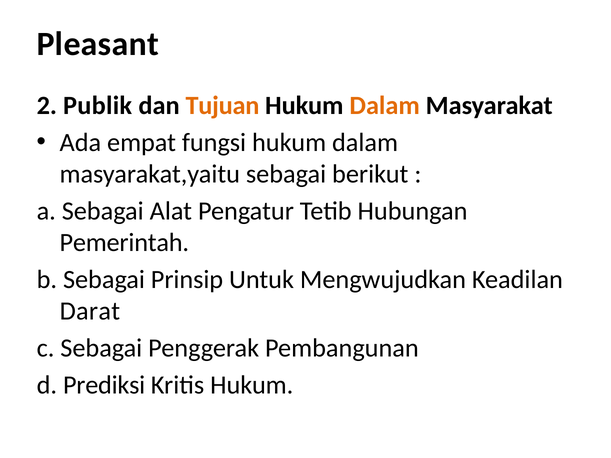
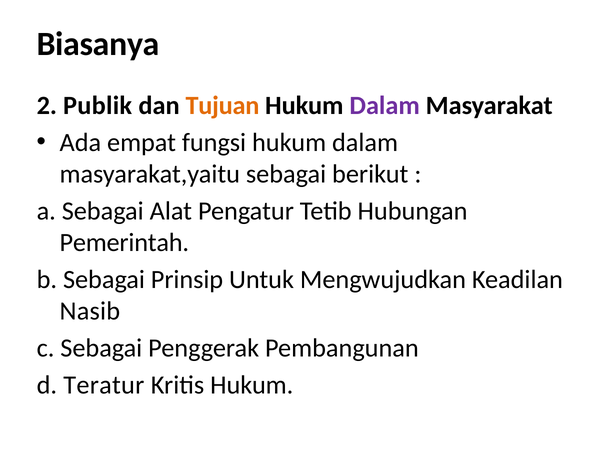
Pleasant: Pleasant -> Biasanya (98, 44)
Dalam colour: orange -> purple (385, 105)
Darat: Darat -> Nasib (90, 311)
Prediksi: Prediksi -> Teratur (104, 385)
